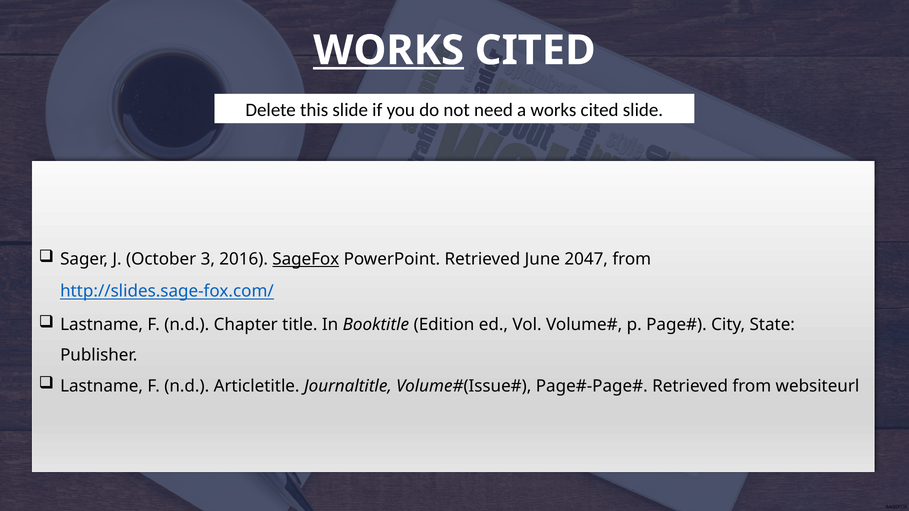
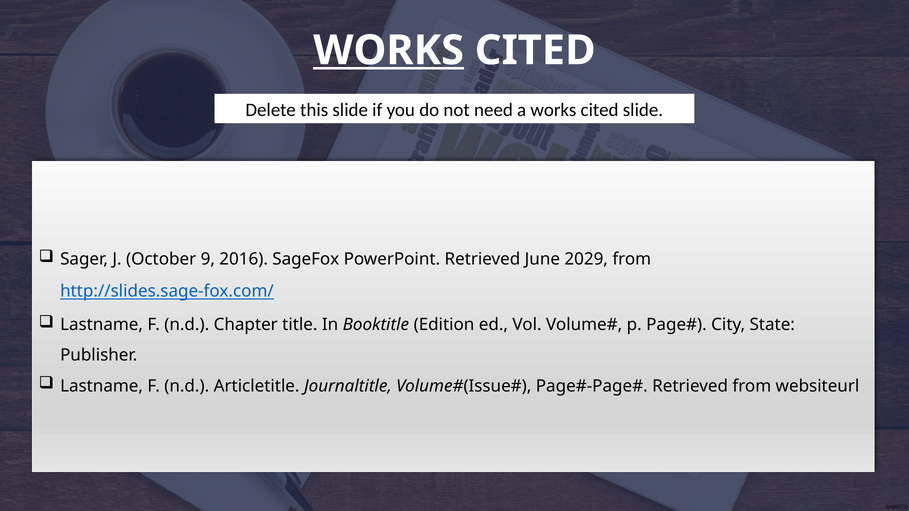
3: 3 -> 9 (208, 259)
SageFox underline: present -> none (306, 259)
2047: 2047 -> 2029 (586, 259)
